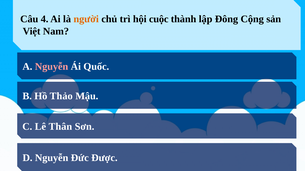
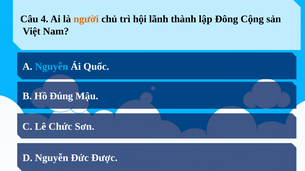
cuộc: cuộc -> lãnh (159, 19)
Nguyễn colour: pink -> light blue (52, 67)
Thảo: Thảo -> Đúng (61, 96)
Thân: Thân -> Chức (60, 127)
